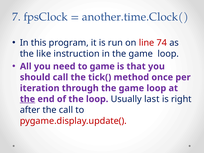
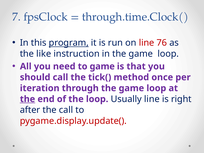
another.time.Clock(: another.time.Clock( -> through.time.Clock( (135, 17)
program underline: none -> present (69, 43)
74: 74 -> 76 (162, 43)
Usually last: last -> line (152, 99)
